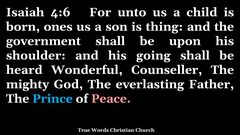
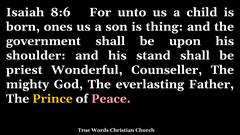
4:6: 4:6 -> 8:6 (61, 12)
going: going -> stand (153, 56)
heard: heard -> priest (24, 70)
Prince colour: light blue -> yellow (52, 99)
